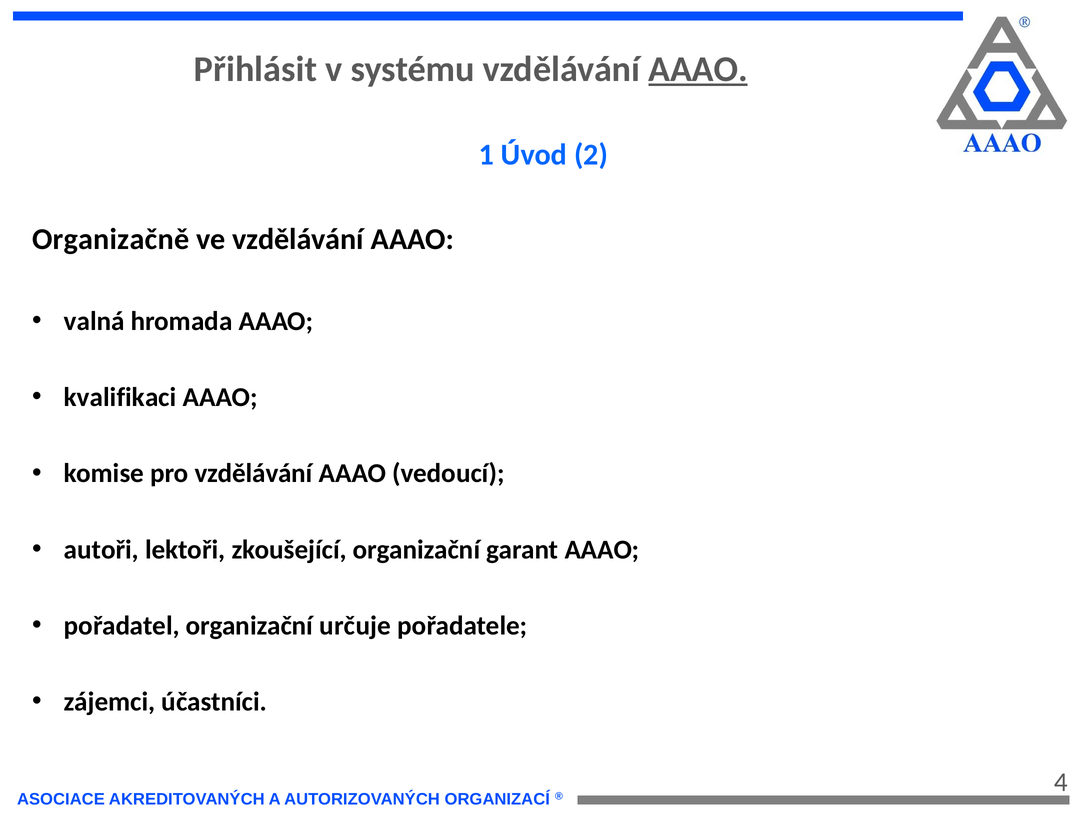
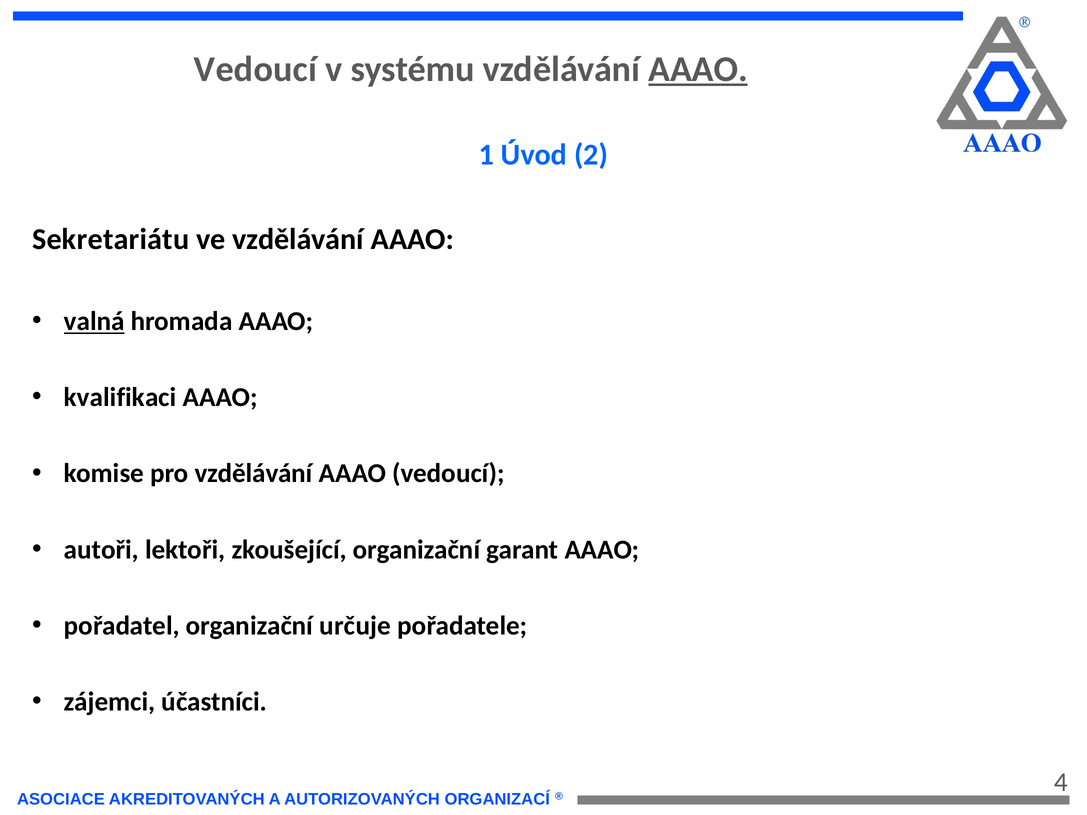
Přihlásit: Přihlásit -> Vedoucí (255, 69)
Organizačně: Organizačně -> Sekretariátu (111, 240)
valná underline: none -> present (94, 321)
